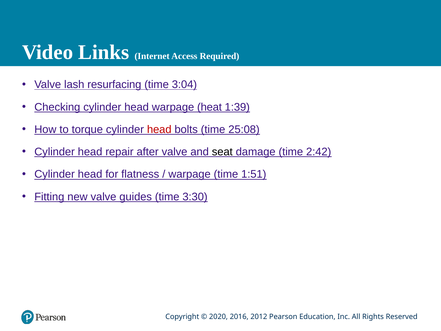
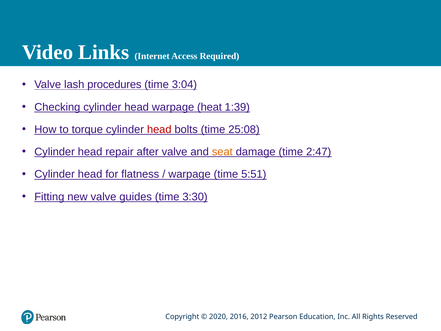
resurfacing: resurfacing -> procedures (114, 85)
seat colour: black -> orange (222, 152)
2:42: 2:42 -> 2:47 (319, 152)
1:51: 1:51 -> 5:51 (254, 174)
